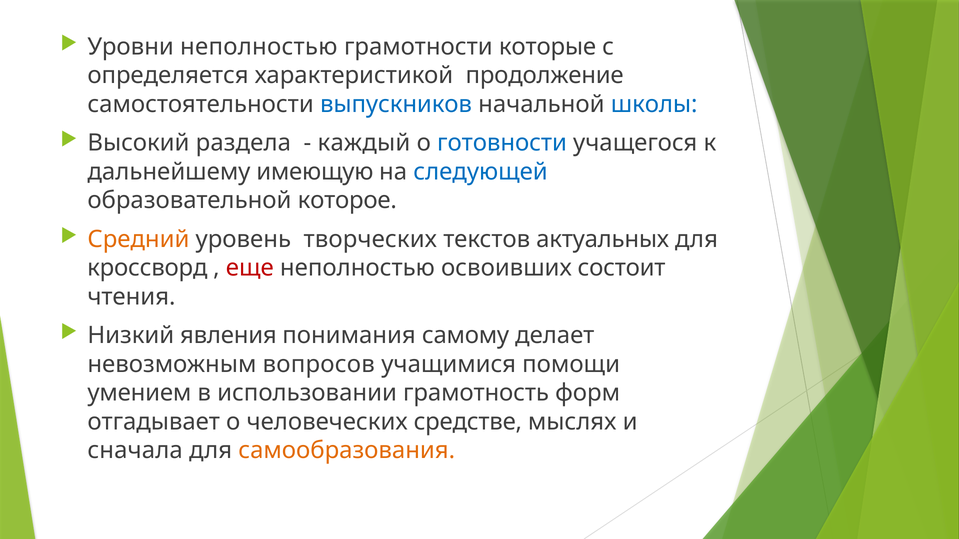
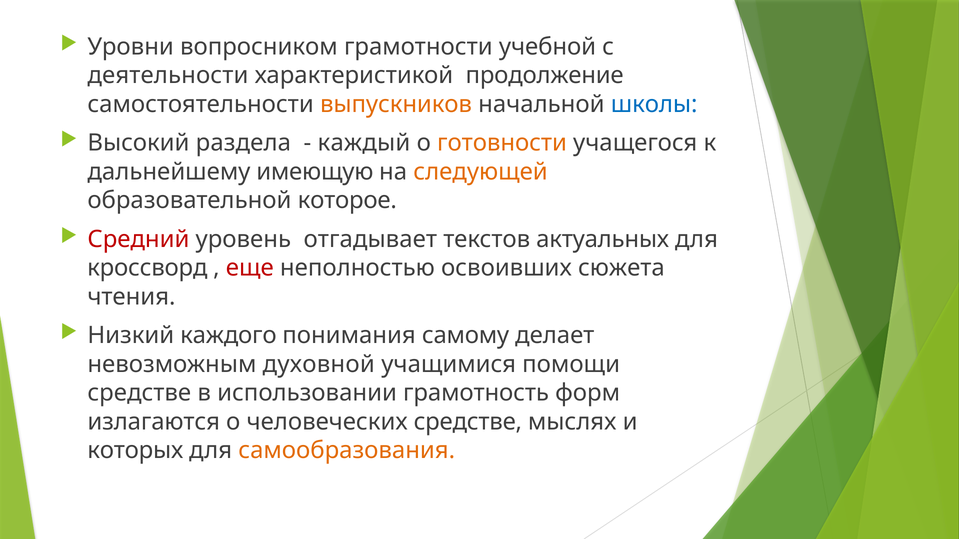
Уровни неполностью: неполностью -> вопросником (259, 47)
которые: которые -> учебной (548, 47)
определяется: определяется -> деятельности (168, 76)
выпускников colour: blue -> orange (396, 104)
готовности colour: blue -> orange (502, 143)
следующей colour: blue -> orange (481, 172)
Средний colour: orange -> red (138, 239)
творческих: творческих -> отгадывает (370, 239)
состоит: состоит -> сюжета (621, 268)
явления: явления -> каждого (228, 336)
вопросов: вопросов -> духовной (319, 364)
умением: умением -> средстве (139, 393)
отгадывает: отгадывает -> излагаются (154, 422)
сначала: сначала -> которых (135, 451)
